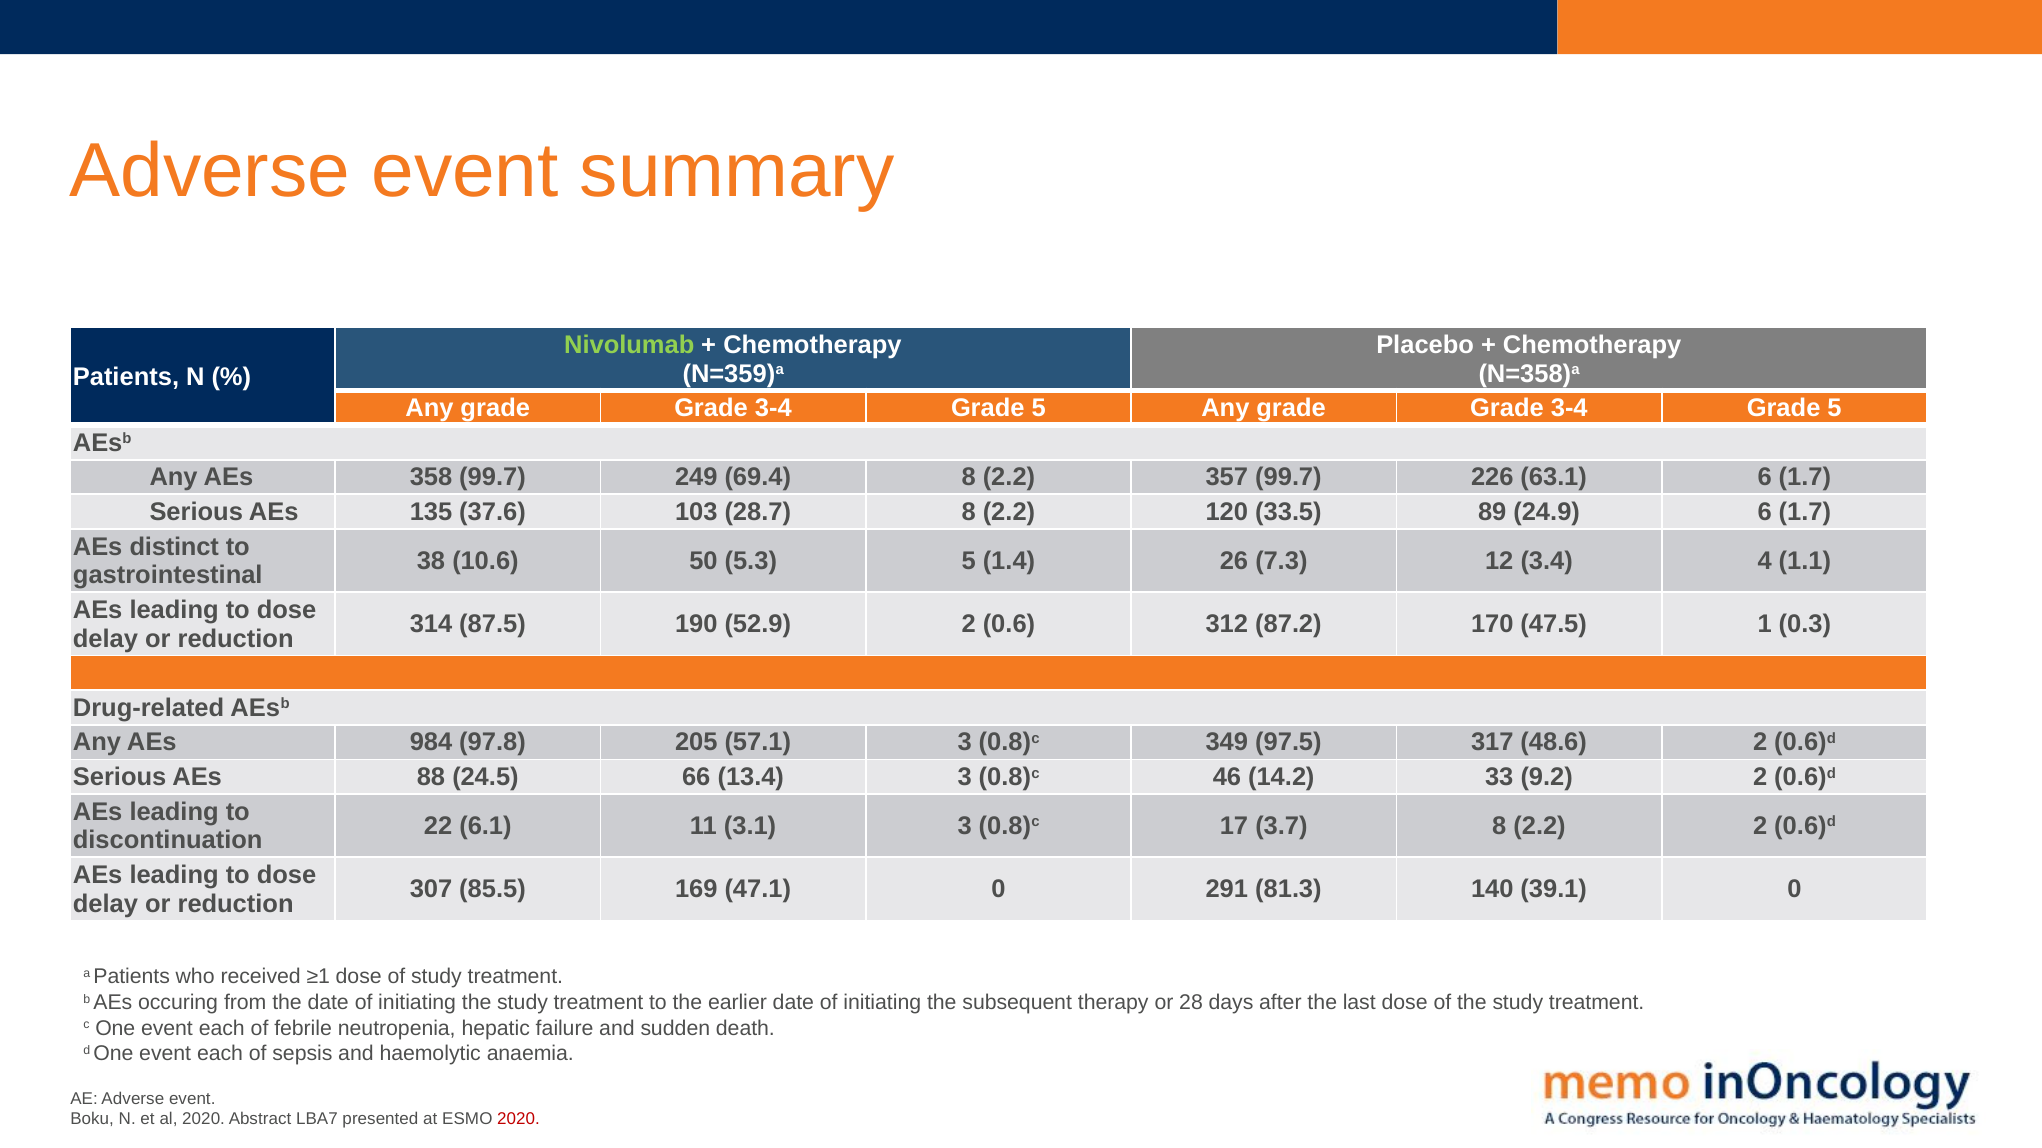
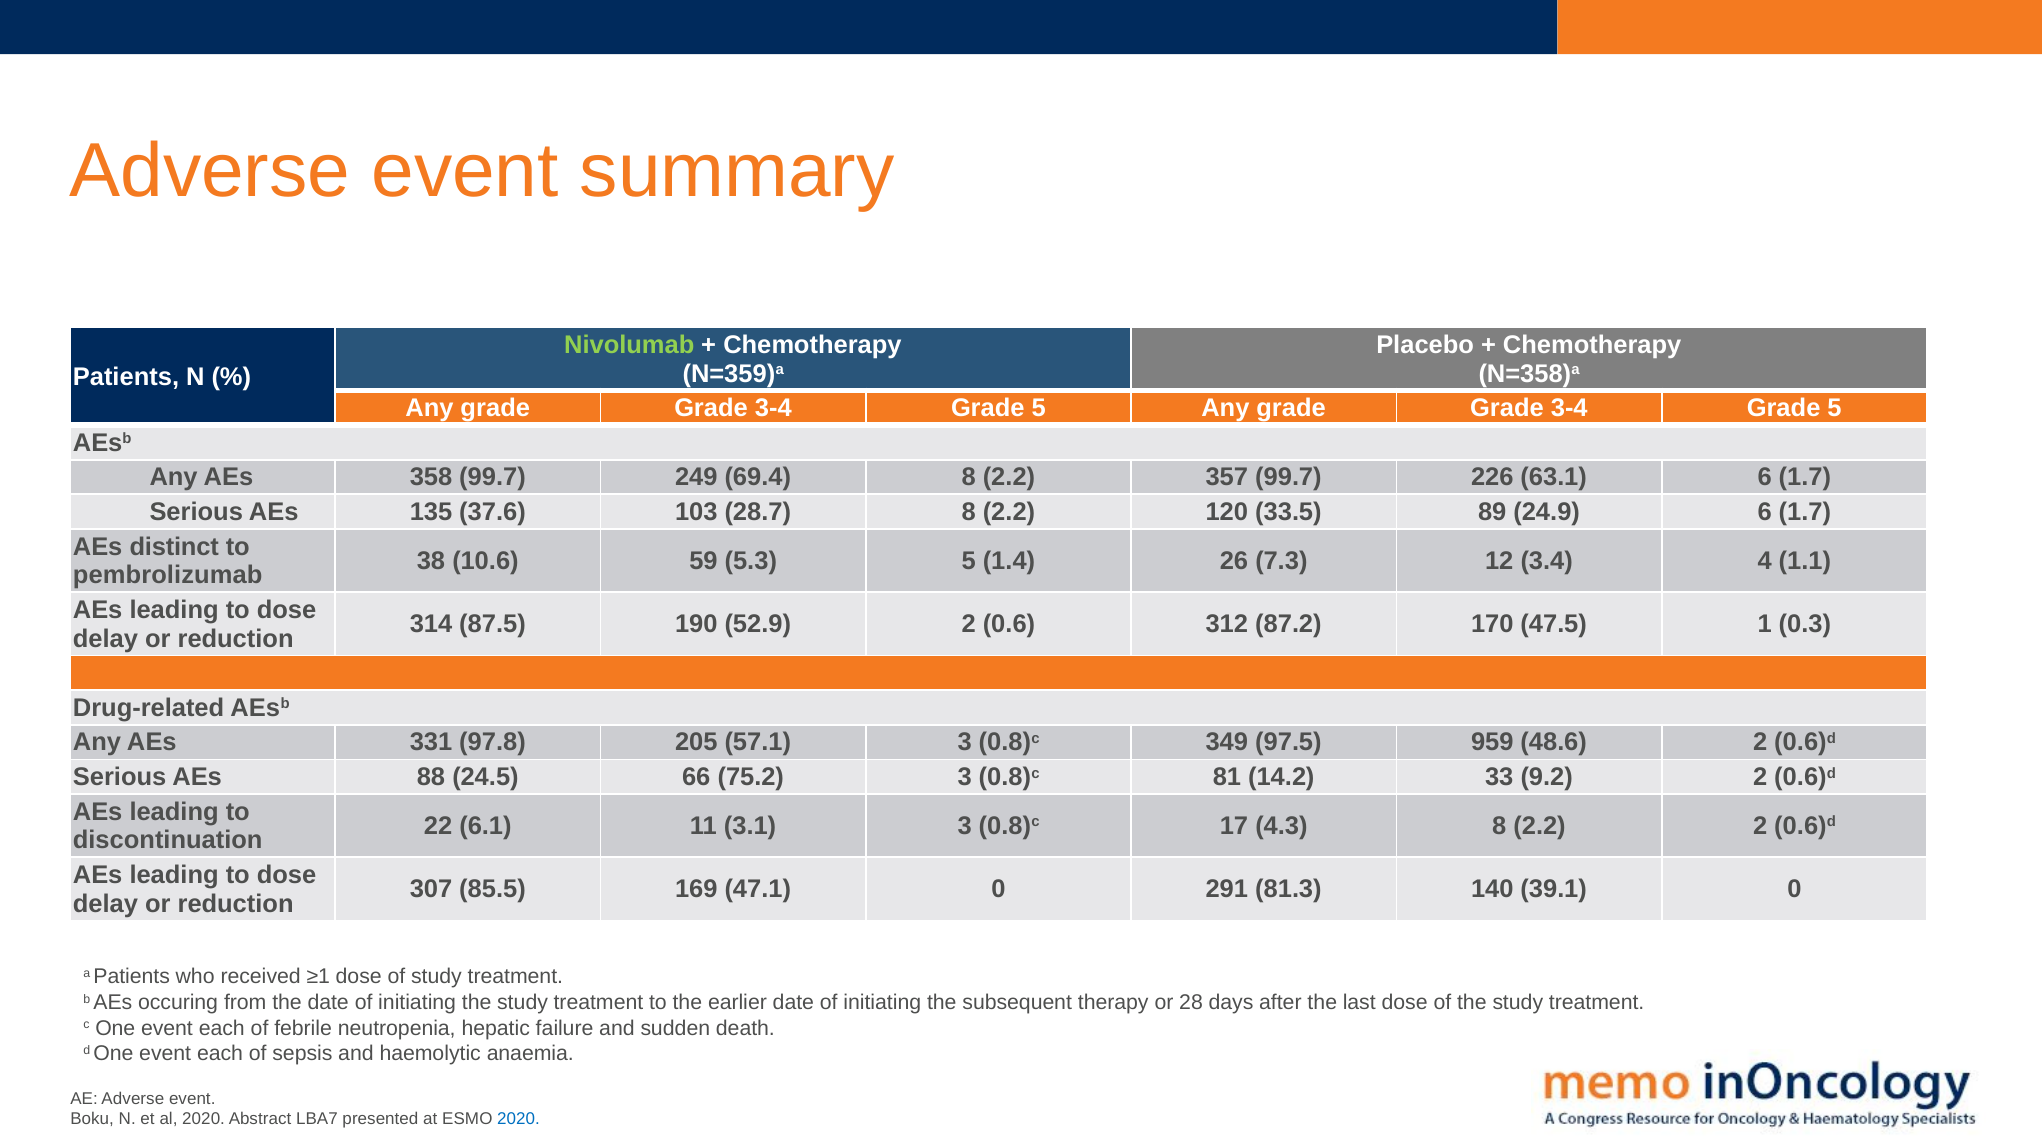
50: 50 -> 59 (703, 561)
gastrointestinal: gastrointestinal -> pembrolizumab (168, 576)
984: 984 -> 331 (431, 743)
317: 317 -> 959 (1492, 743)
13.4: 13.4 -> 75.2 (751, 778)
46: 46 -> 81 (1227, 778)
3.7: 3.7 -> 4.3 (1281, 827)
2020 colour: red -> blue (518, 1120)
